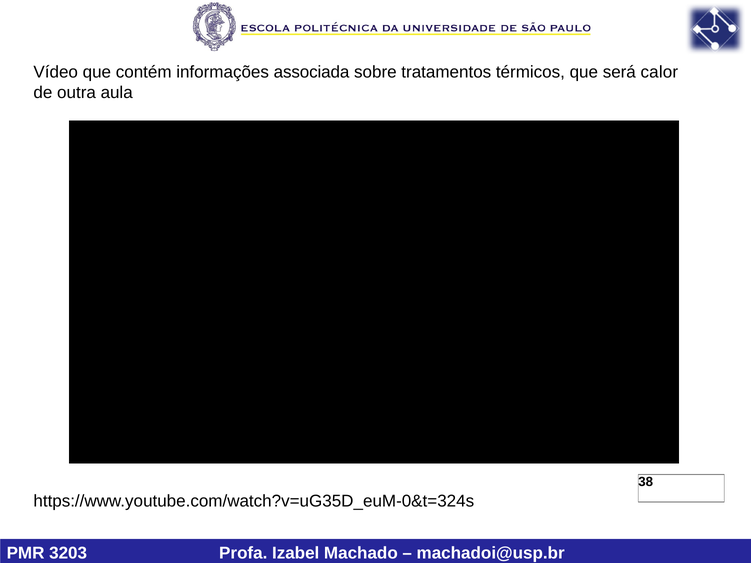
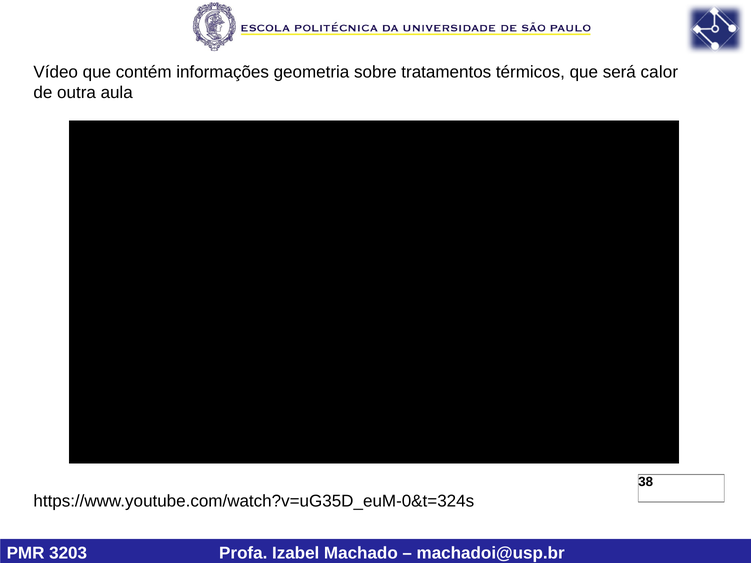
associada: associada -> geometria (311, 72)
